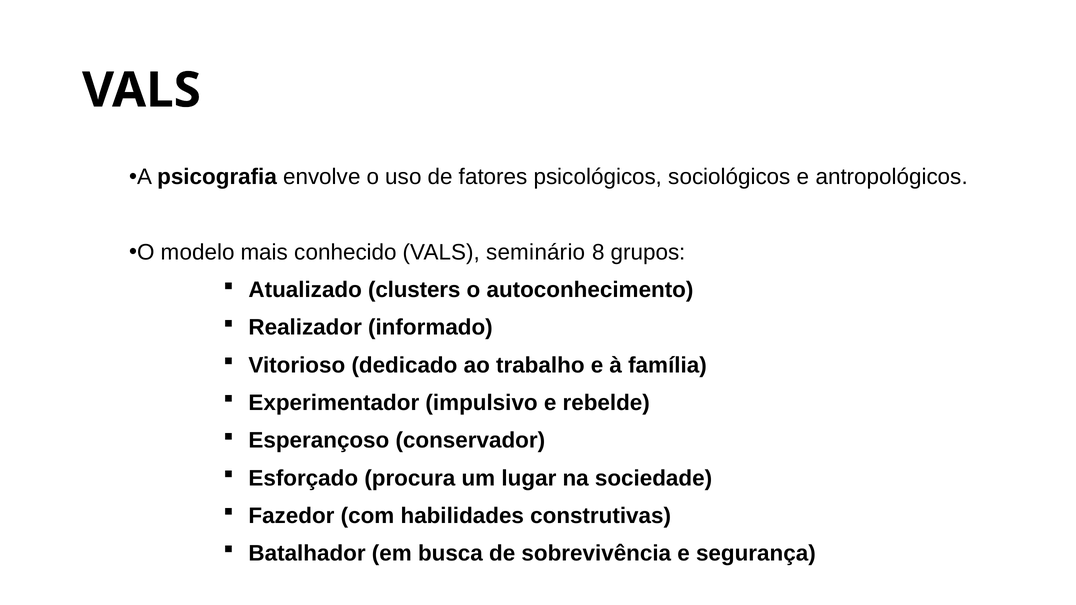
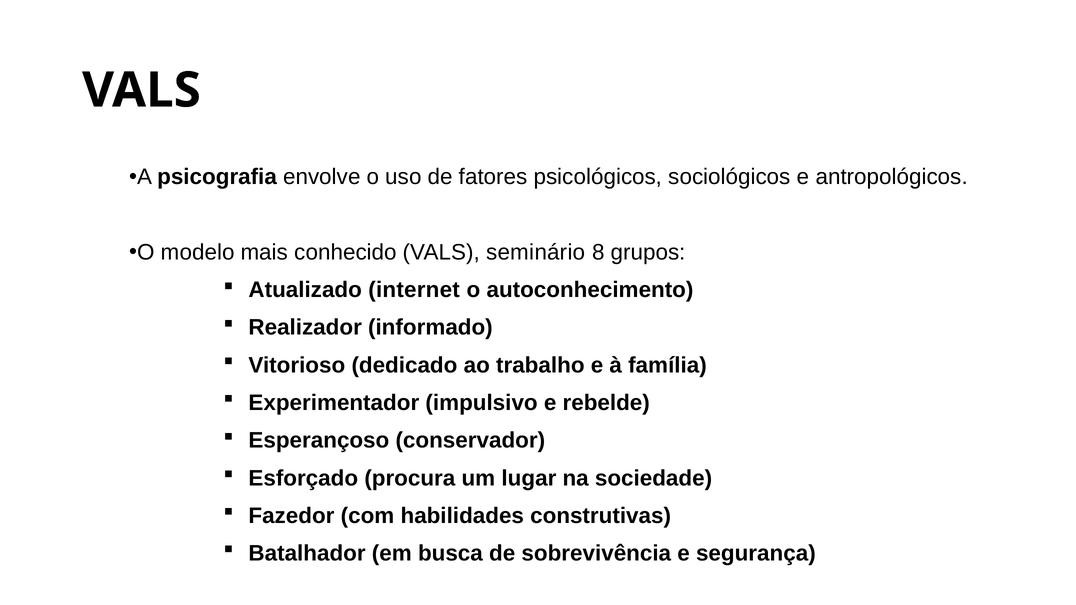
clusters: clusters -> internet (414, 290)
